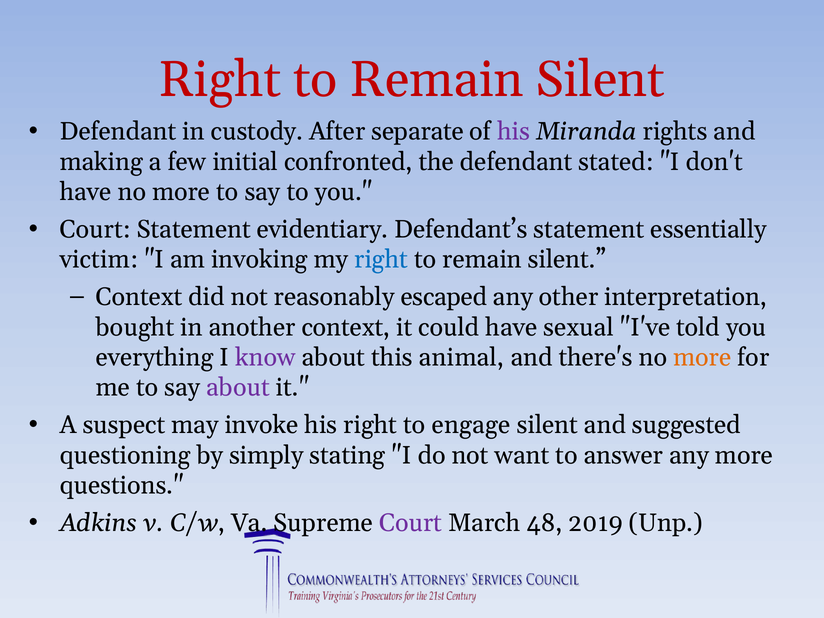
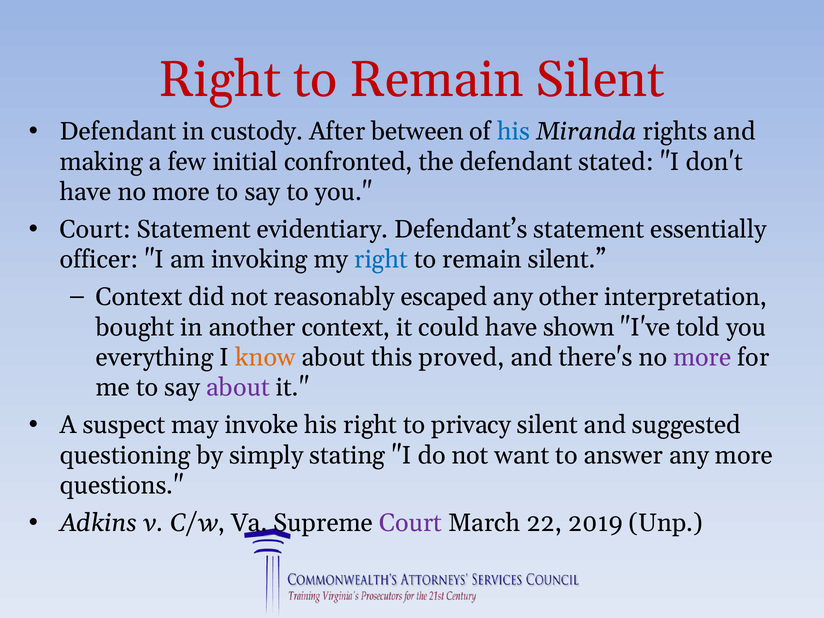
separate: separate -> between (417, 132)
his colour: purple -> blue (514, 132)
victim: victim -> officer (99, 260)
sexual: sexual -> shown (579, 327)
know colour: purple -> orange (266, 357)
animal: animal -> proved (462, 357)
more colour: orange -> purple (702, 357)
engage: engage -> privacy (471, 425)
48: 48 -> 22 (544, 523)
